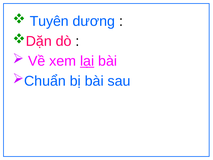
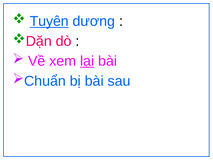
Tuyên underline: none -> present (49, 21)
